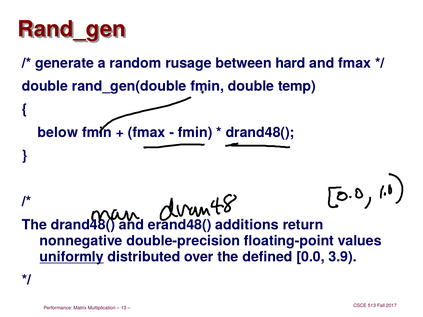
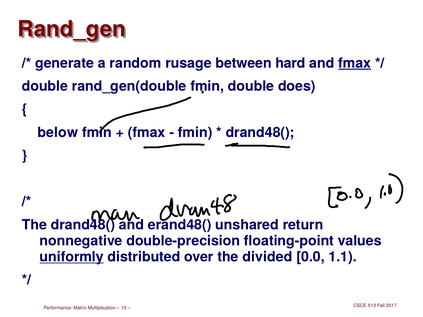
fmax underline: none -> present (355, 63)
temp: temp -> does (297, 86)
additions: additions -> unshared (247, 225)
defined: defined -> divided (267, 257)
3.9: 3.9 -> 1.1 (343, 257)
